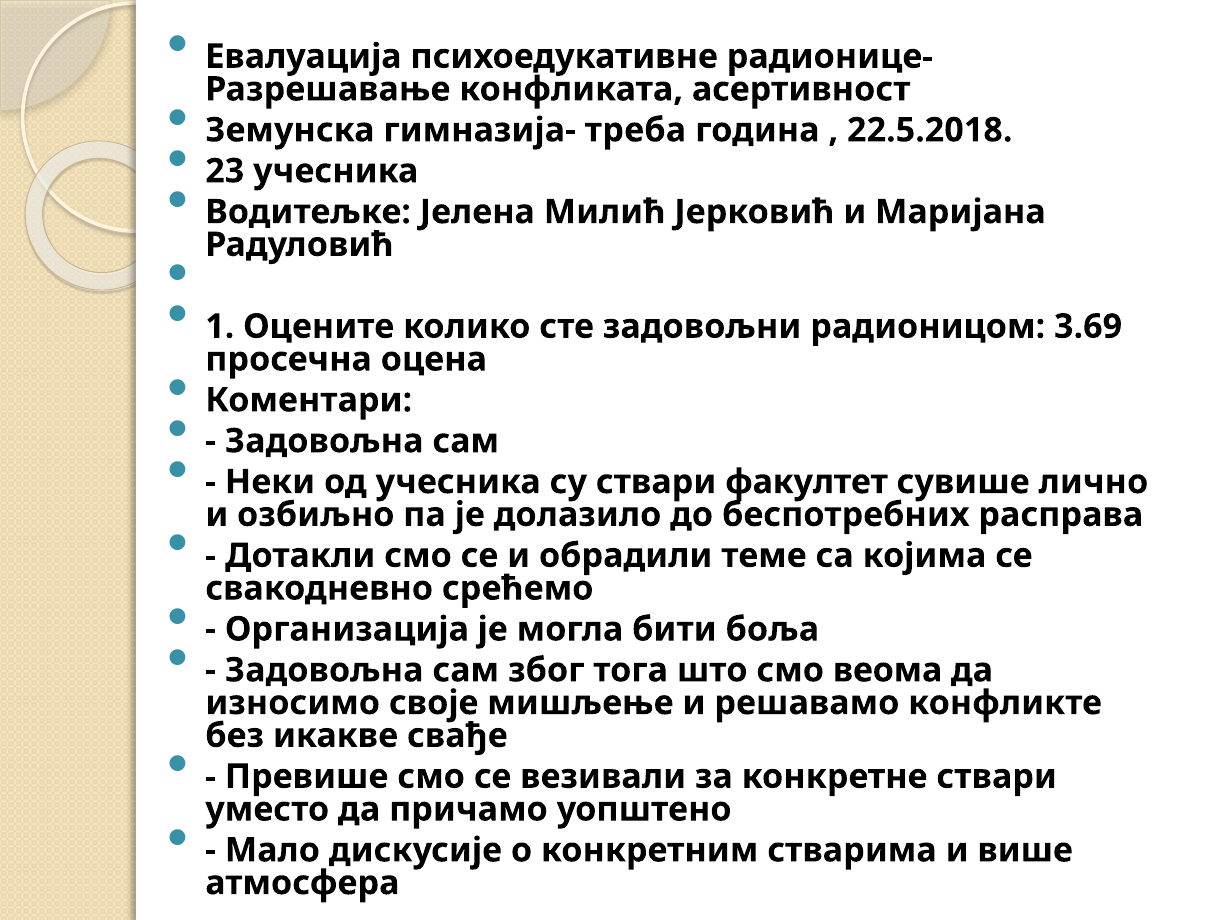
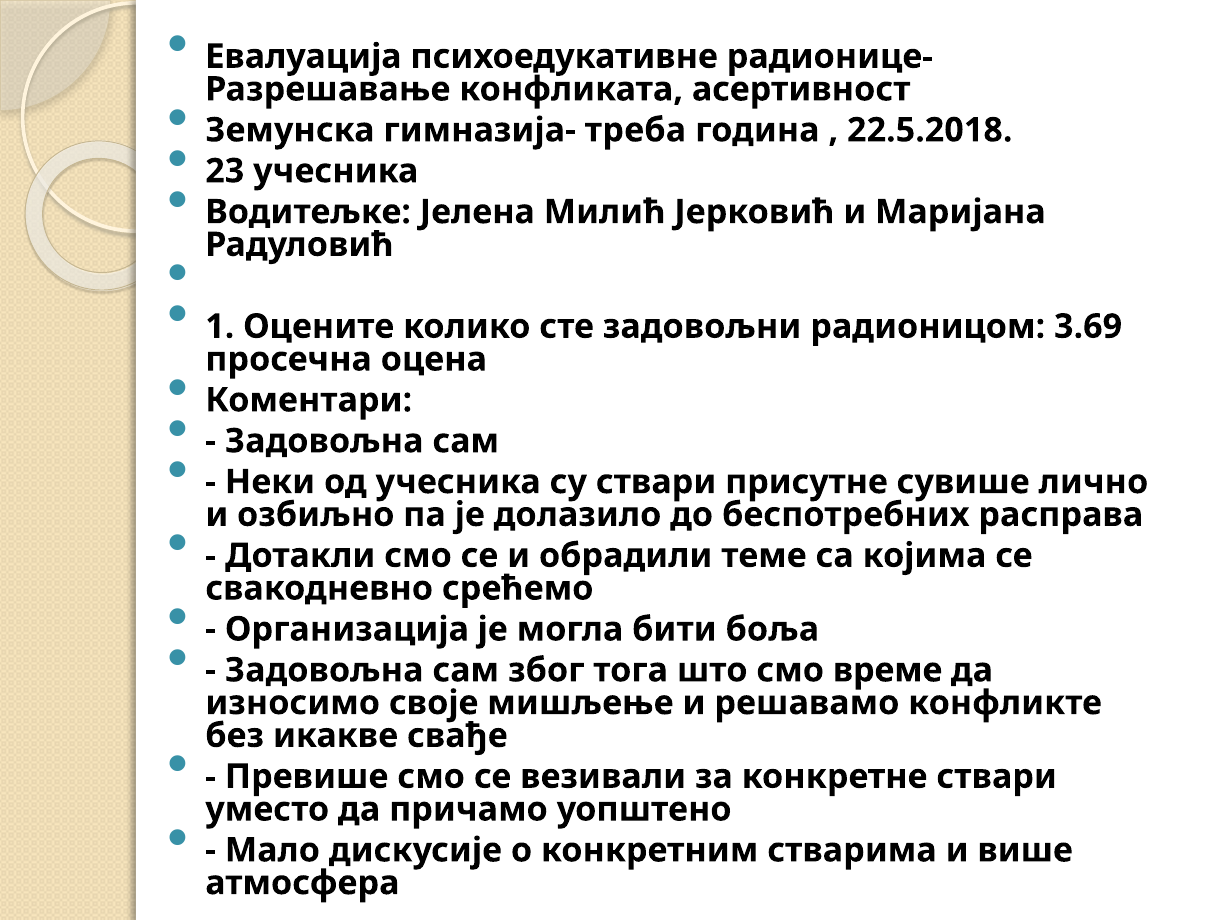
факултет: факултет -> присутне (806, 482)
веома: веома -> време (888, 670)
